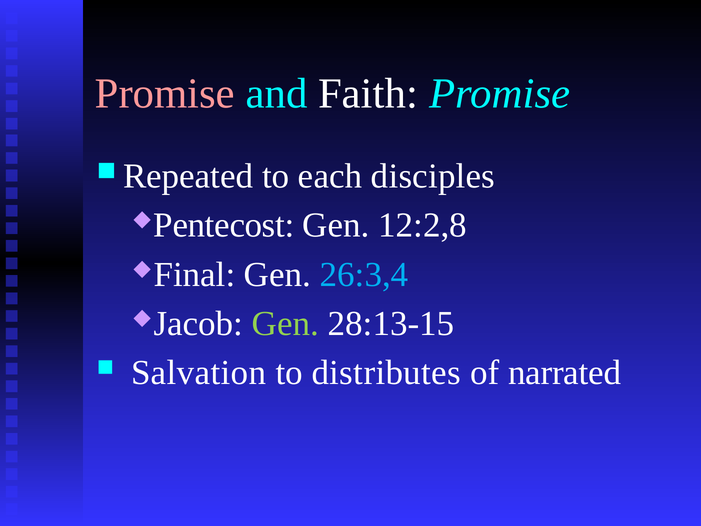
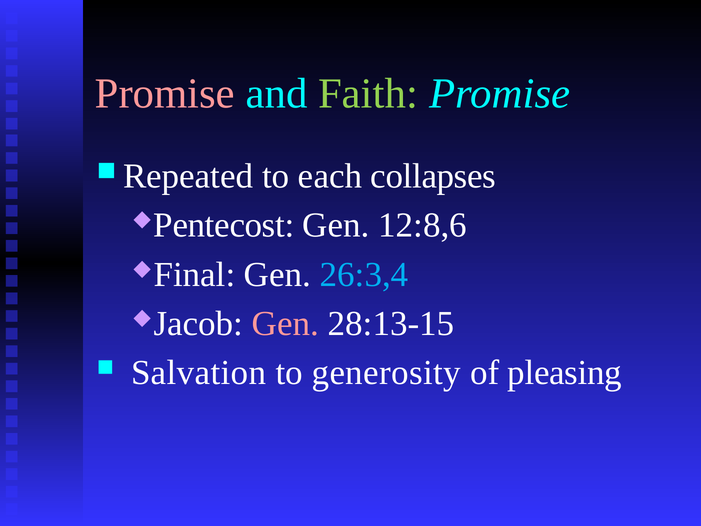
Faith colour: white -> light green (368, 94)
disciples: disciples -> collapses (433, 176)
12:2,8: 12:2,8 -> 12:8,6 (423, 225)
Gen colour: light green -> pink (285, 323)
distributes: distributes -> generosity (386, 372)
narrated: narrated -> pleasing (565, 372)
